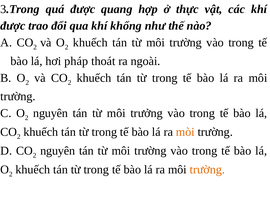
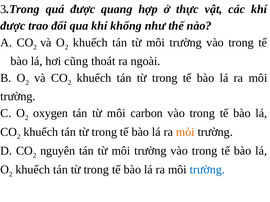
pháp: pháp -> cũng (76, 61)
nguyên: nguyên -> oxygen (51, 114)
trưởng: trưởng -> carbon (147, 114)
trường colour: orange -> blue (207, 170)
